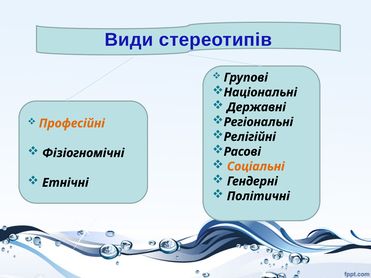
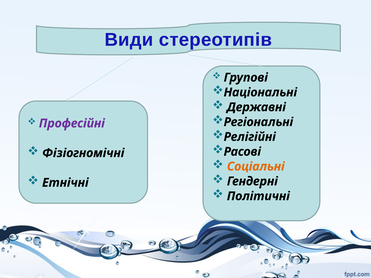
Професійні colour: orange -> purple (72, 123)
